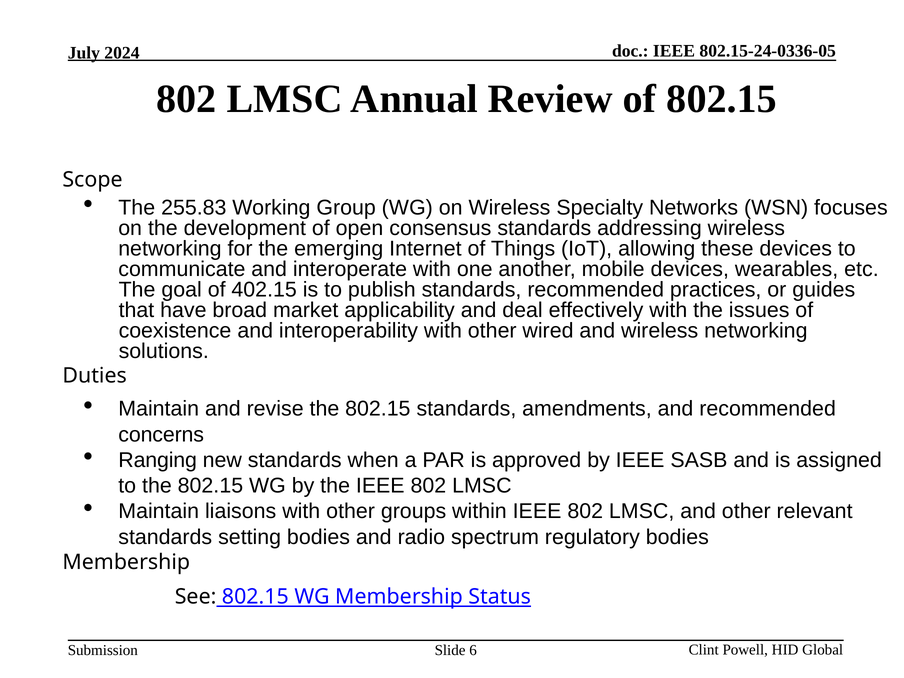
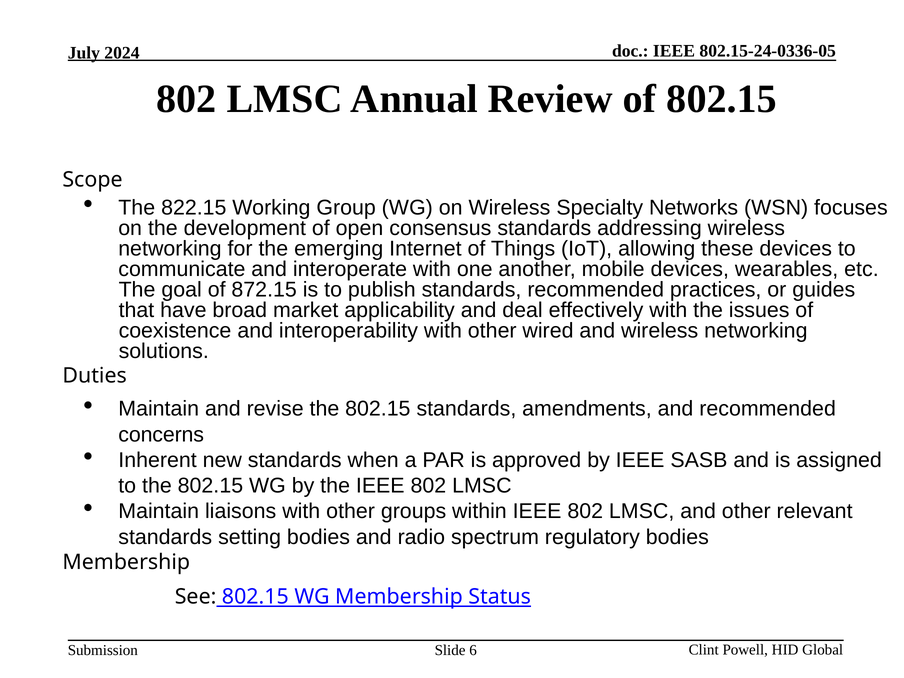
255.83: 255.83 -> 822.15 (194, 208)
402.15: 402.15 -> 872.15 (264, 290)
Ranging: Ranging -> Inherent (158, 460)
